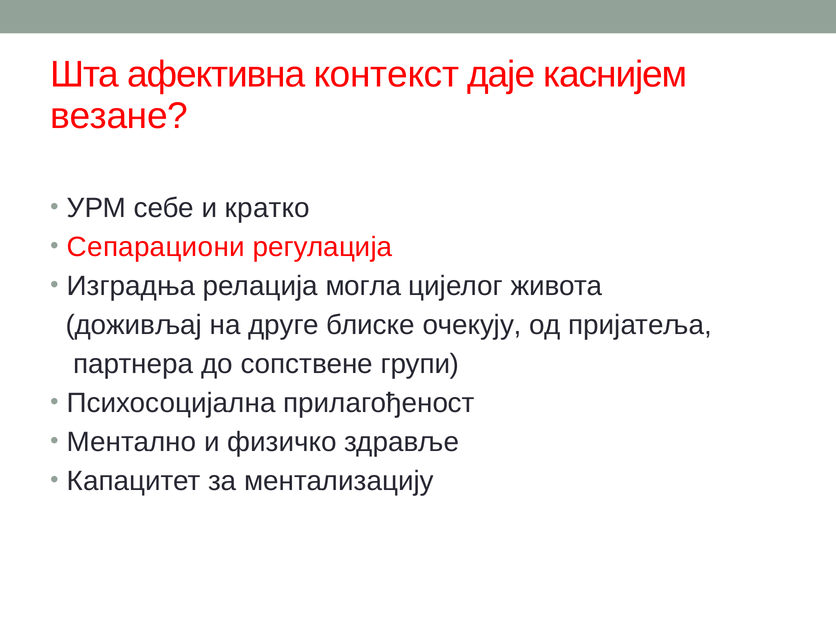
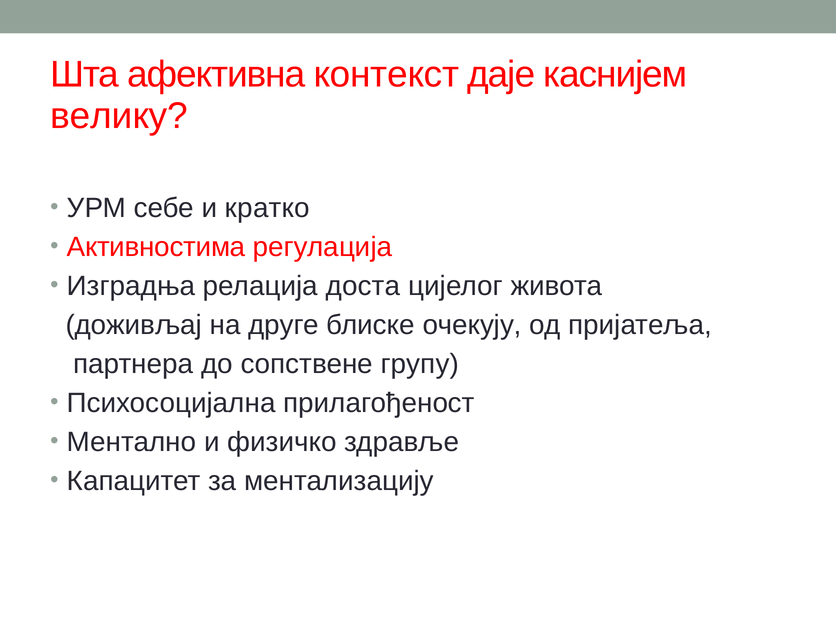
везане: везане -> велику (119, 116)
Сепарациони: Сепарациони -> Активностима (156, 247)
могла: могла -> доста (363, 286)
групи: групи -> групу (420, 364)
